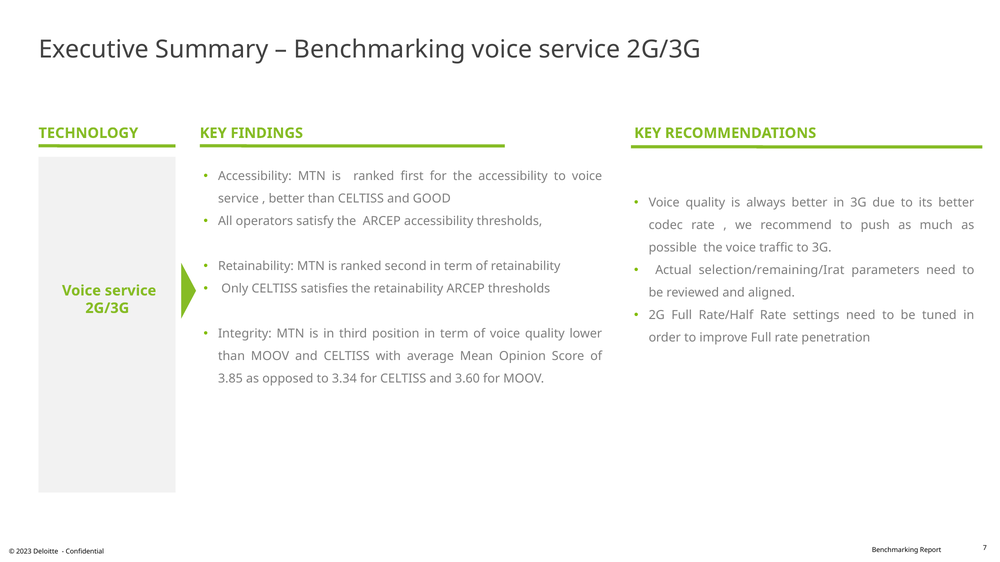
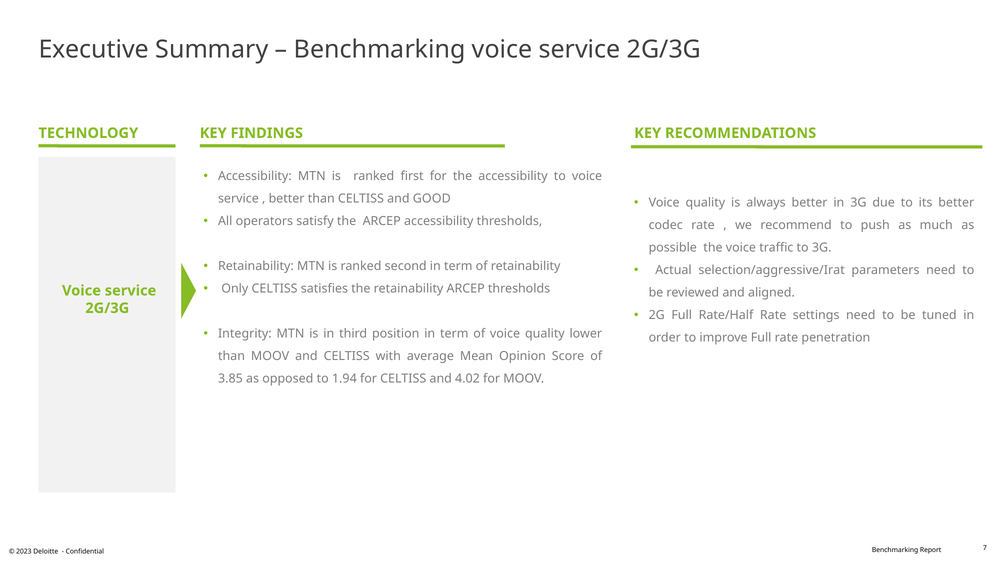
selection/remaining/Irat: selection/remaining/Irat -> selection/aggressive/Irat (772, 270)
3.34: 3.34 -> 1.94 (344, 379)
3.60: 3.60 -> 4.02 (467, 379)
